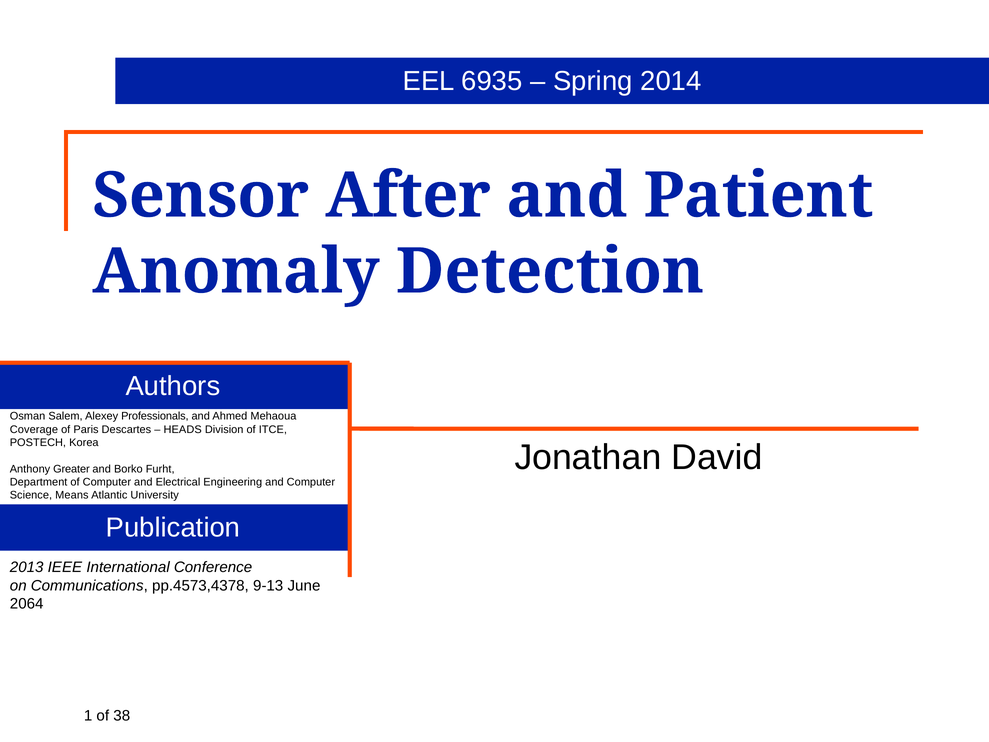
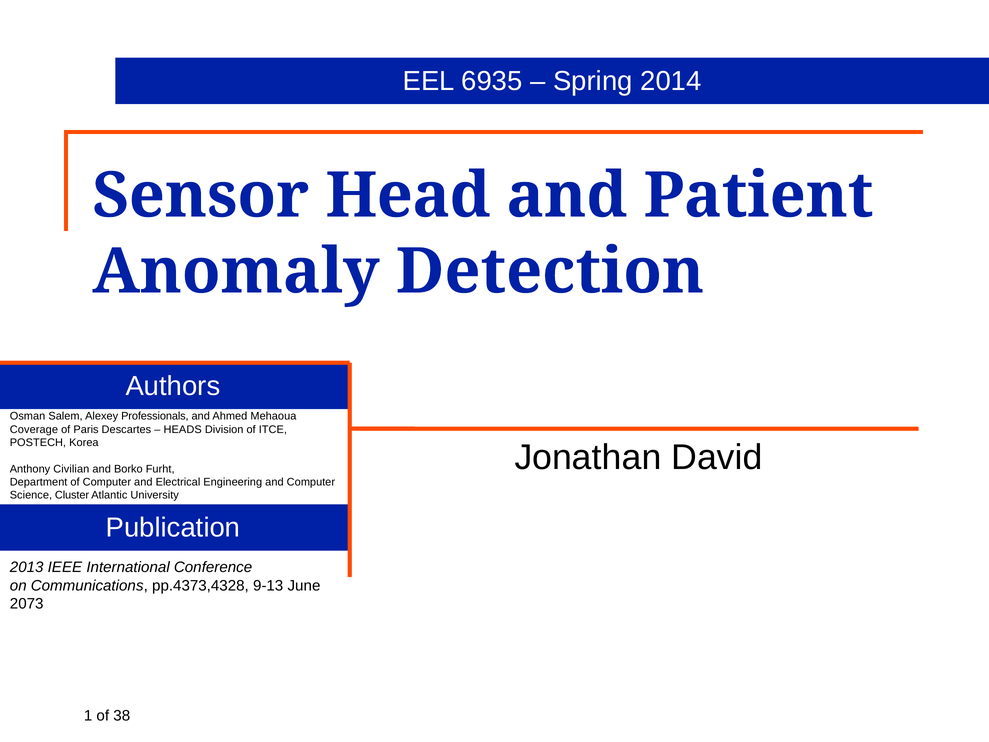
After: After -> Head (408, 196)
Greater: Greater -> Civilian (71, 469)
Means: Means -> Cluster (72, 495)
pp.4573,4378: pp.4573,4378 -> pp.4373,4328 (200, 585)
2064: 2064 -> 2073 (27, 604)
